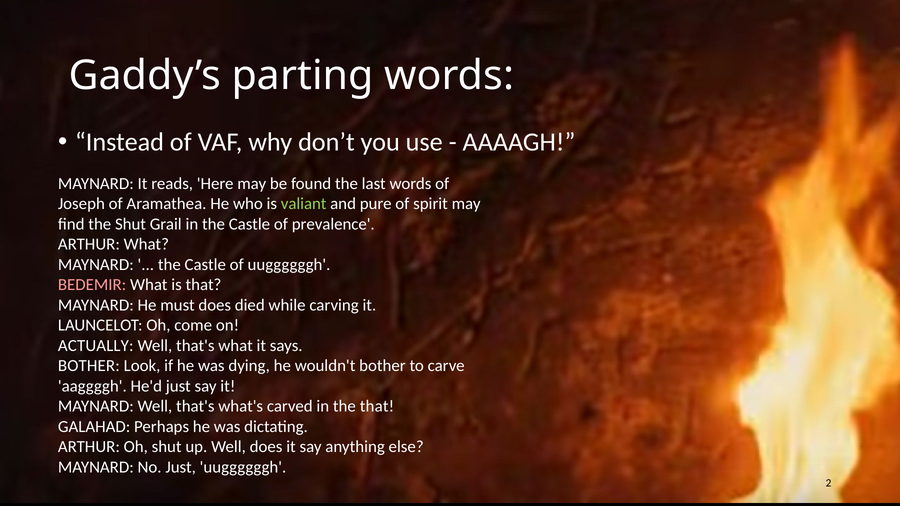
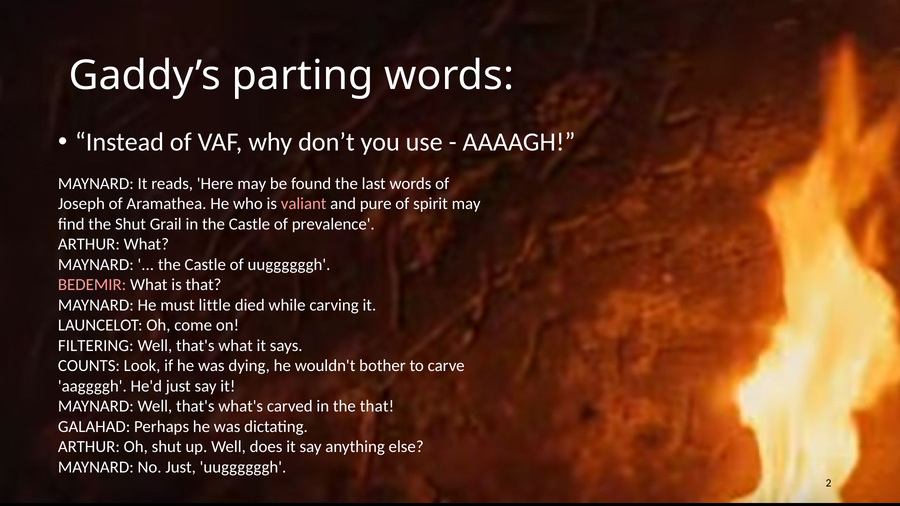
valiant colour: light green -> pink (304, 204)
must does: does -> little (215, 305)
ACTUALLY: ACTUALLY -> FILTERING (96, 346)
BOTHER: BOTHER -> COUNTS (89, 366)
